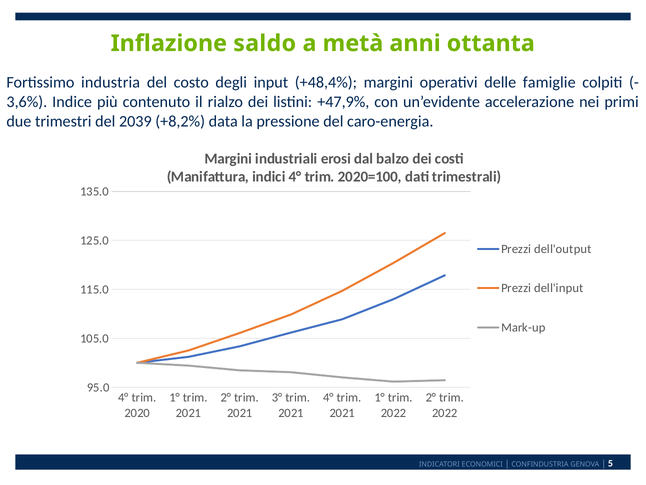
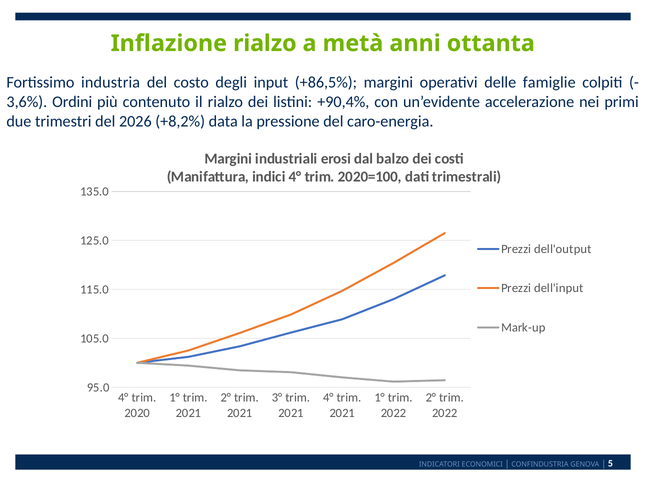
Inflazione saldo: saldo -> rialzo (265, 43)
+48,4%: +48,4% -> +86,5% (326, 82)
Indice: Indice -> Ordini (72, 102)
+47,9%: +47,9% -> +90,4% (343, 102)
2039: 2039 -> 2026 (135, 121)
